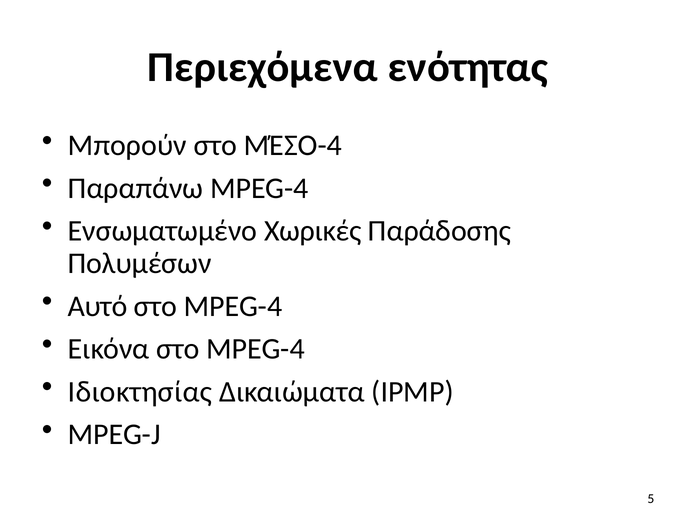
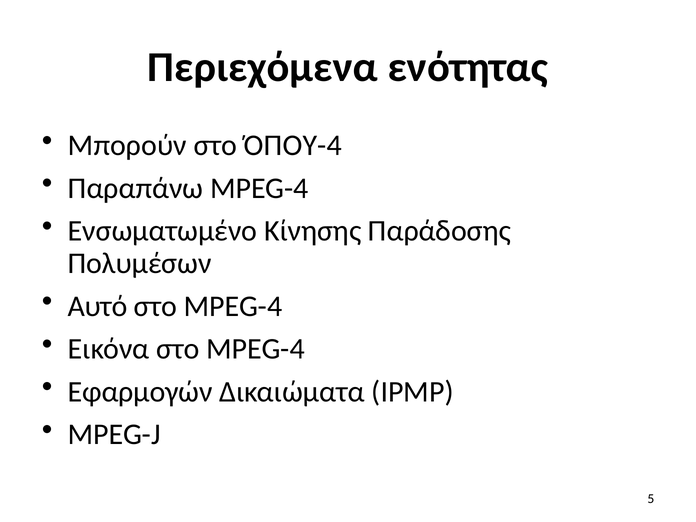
ΜΈΣΟ-4: ΜΈΣΟ-4 -> ΌΠΟΥ-4 (293, 145)
Χωρικές: Χωρικές -> Κίνησης (313, 231)
Ιδιοκτησίας: Ιδιοκτησίας -> Εφαρμογών (140, 392)
